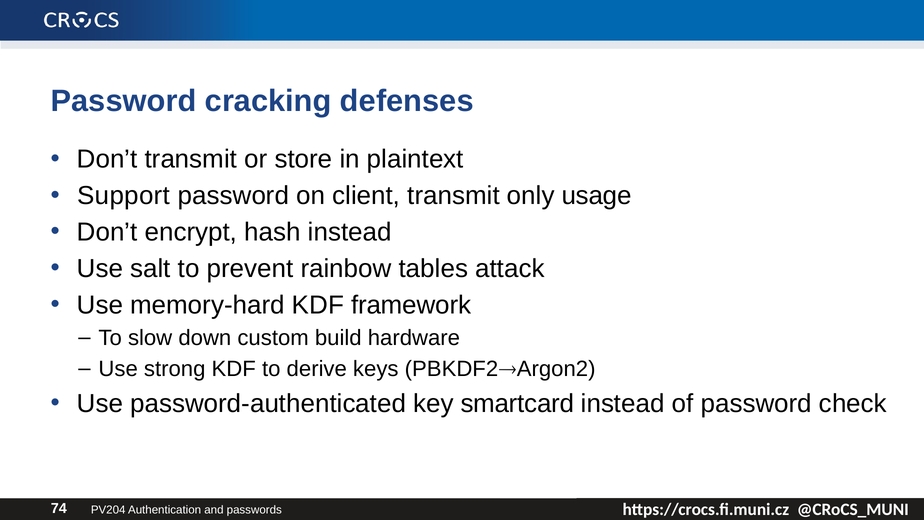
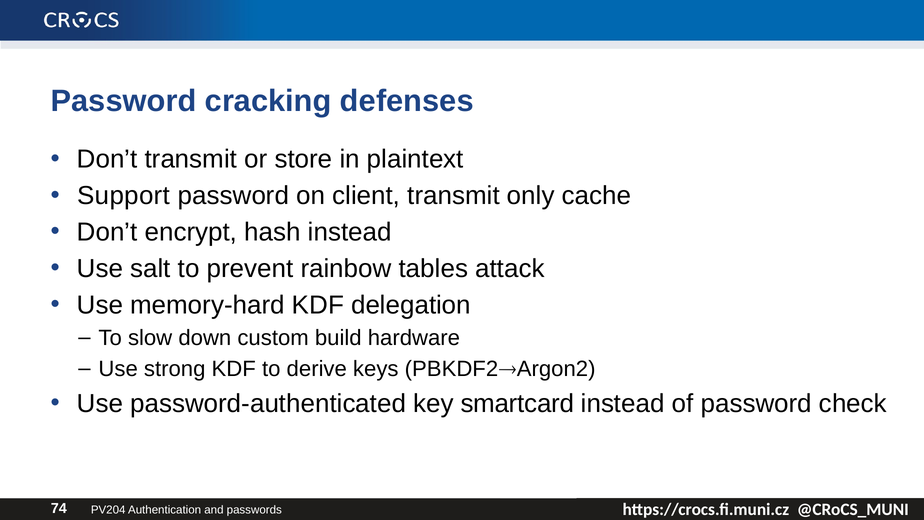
usage: usage -> cache (597, 196)
framework: framework -> delegation (411, 305)
